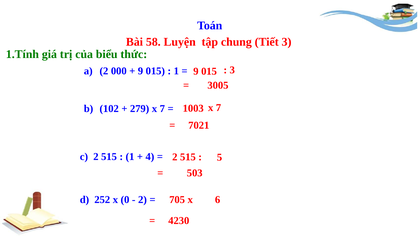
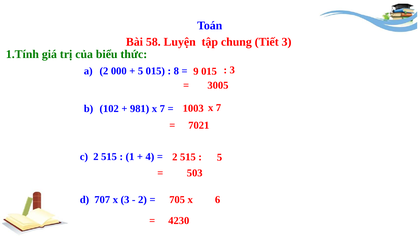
9: 9 -> 5 (140, 71)
1: 1 -> 8 (176, 71)
279: 279 -> 981 (140, 109)
252: 252 -> 707 (102, 200)
x 0: 0 -> 3 (125, 200)
